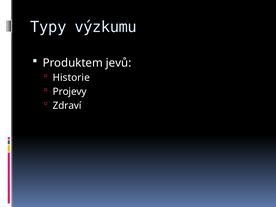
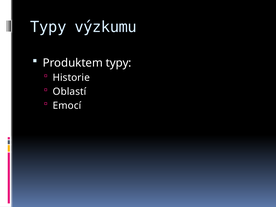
Produktem jevů: jevů -> typy (119, 63)
Projevy: Projevy -> Oblastí (70, 92)
Zdraví: Zdraví -> Emocí (67, 106)
